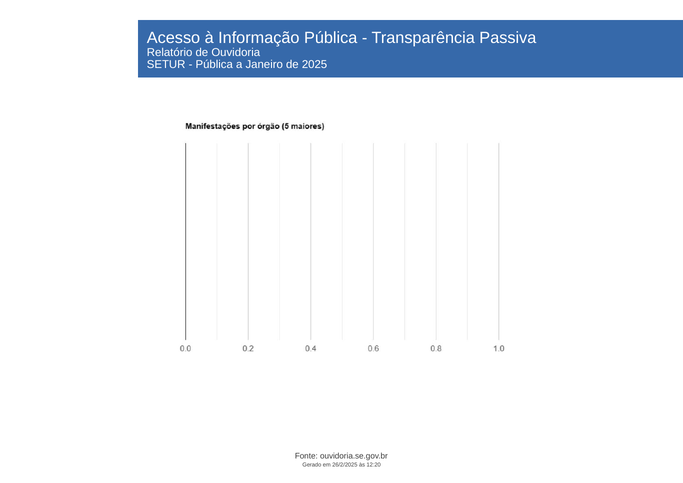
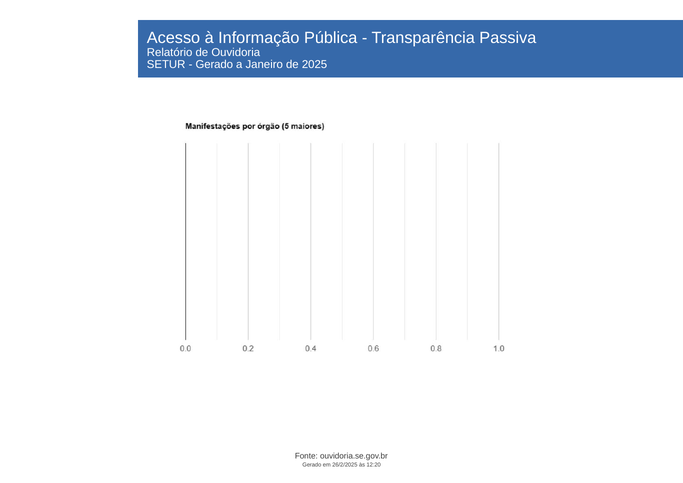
Pública: Pública -> Gerado (214, 65)
